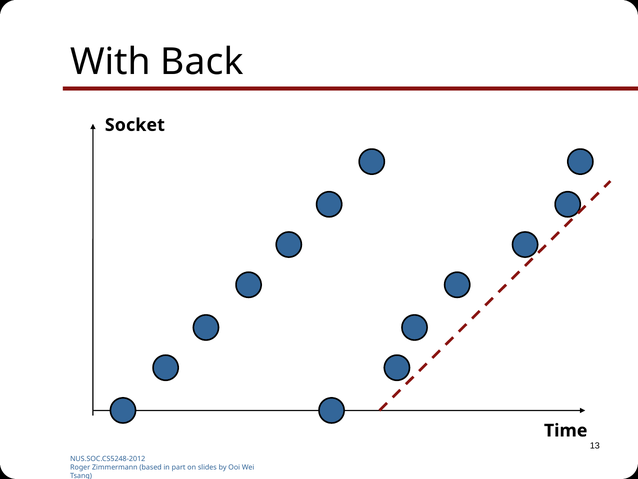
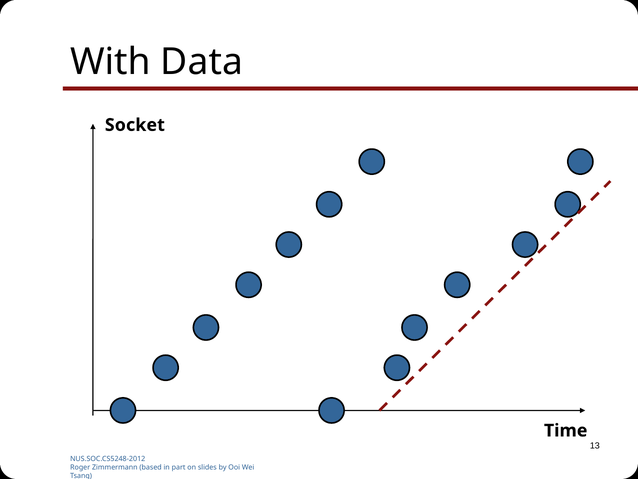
Back: Back -> Data (202, 62)
